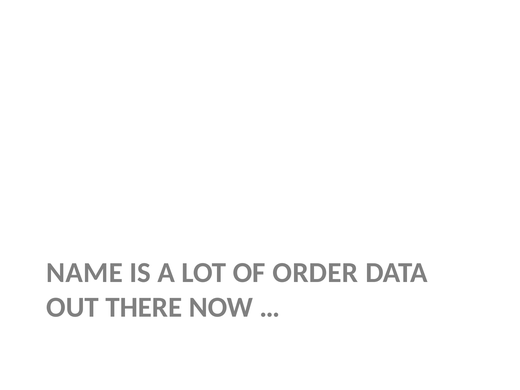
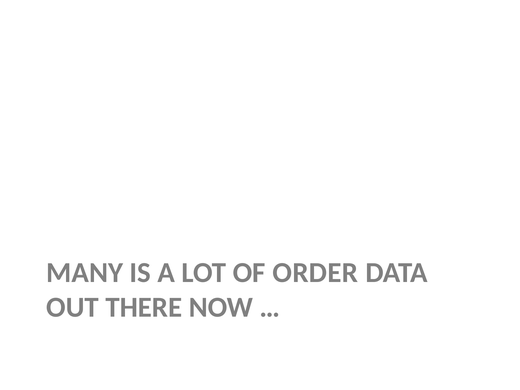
NAME: NAME -> MANY (85, 273)
